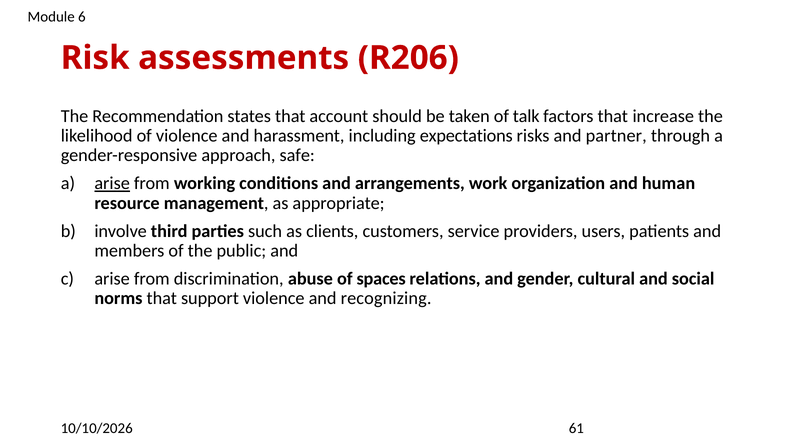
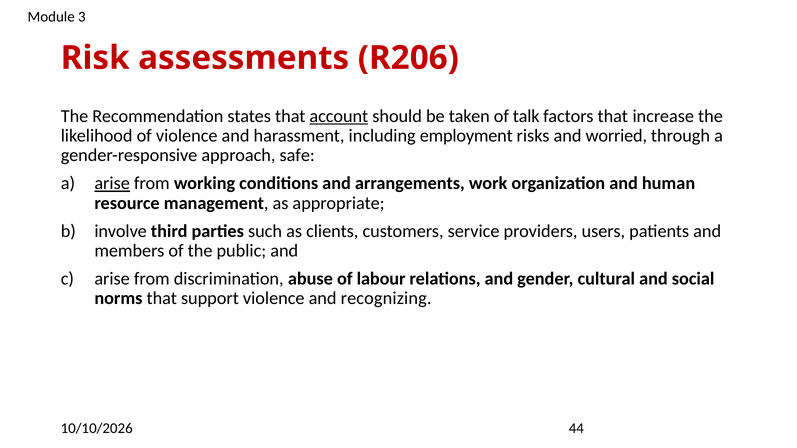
6: 6 -> 3 (82, 17)
account underline: none -> present (339, 116)
expectations: expectations -> employment (466, 136)
partner: partner -> worried (616, 136)
spaces: spaces -> labour (381, 279)
61: 61 -> 44 (576, 428)
